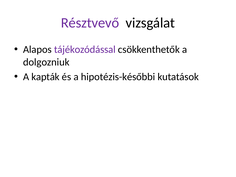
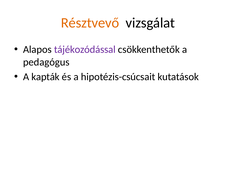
Résztvevő colour: purple -> orange (90, 23)
dolgozniuk: dolgozniuk -> pedagógus (46, 62)
hipotézis-későbbi: hipotézis-későbbi -> hipotézis-csúcsait (118, 77)
